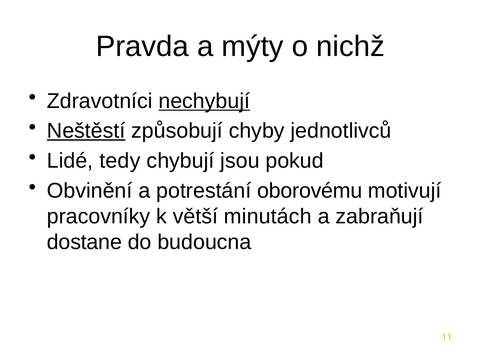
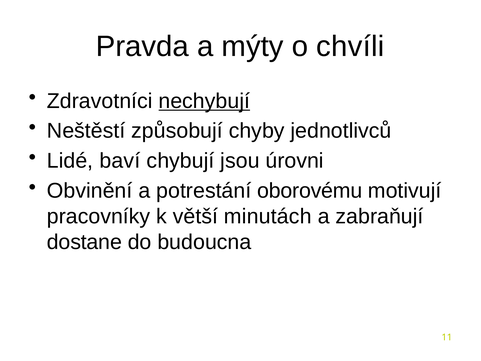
nichž: nichž -> chvíli (350, 47)
Neštěstí underline: present -> none (86, 131)
tedy: tedy -> baví (120, 161)
pokud: pokud -> úrovni (295, 161)
